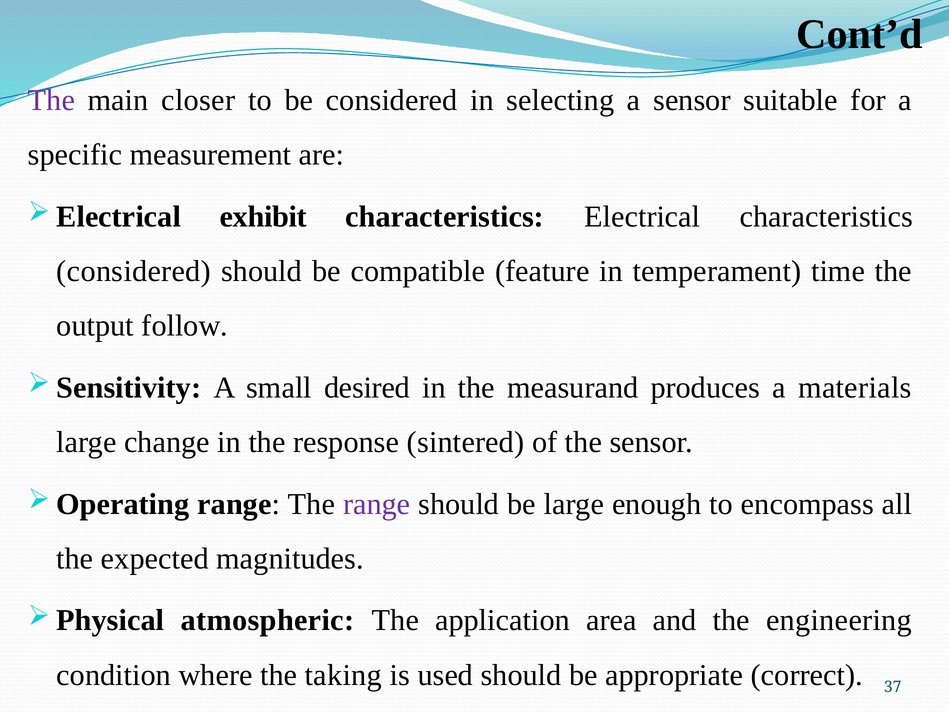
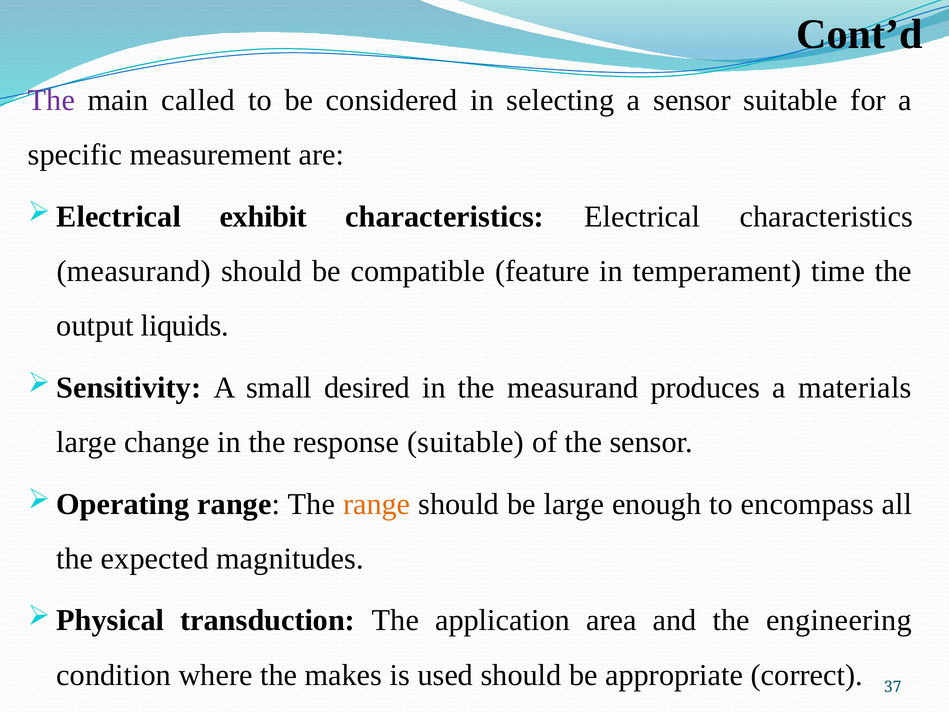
closer: closer -> called (198, 100)
considered: considered -> measurand (134, 271)
follow: follow -> liquids (185, 326)
response sintered: sintered -> suitable (466, 442)
range colour: purple -> orange (377, 504)
atmospheric: atmospheric -> transduction (268, 620)
taking: taking -> makes (343, 675)
